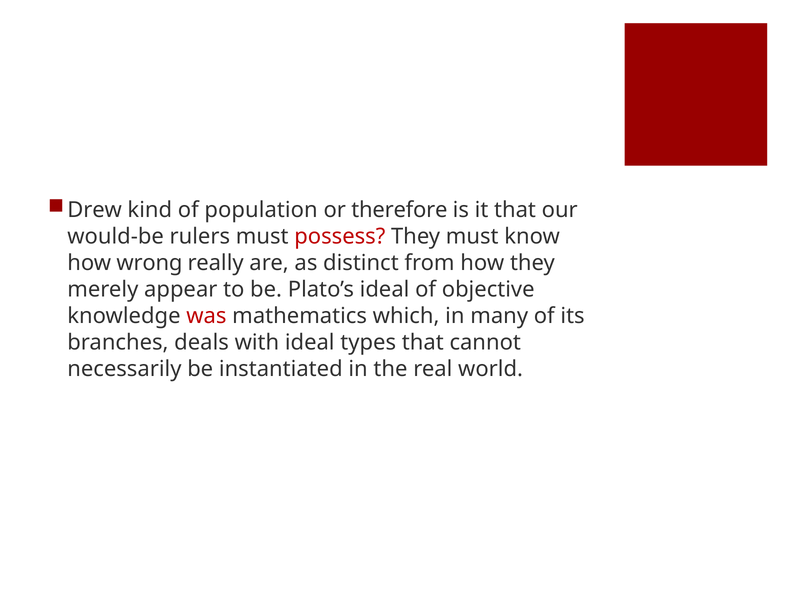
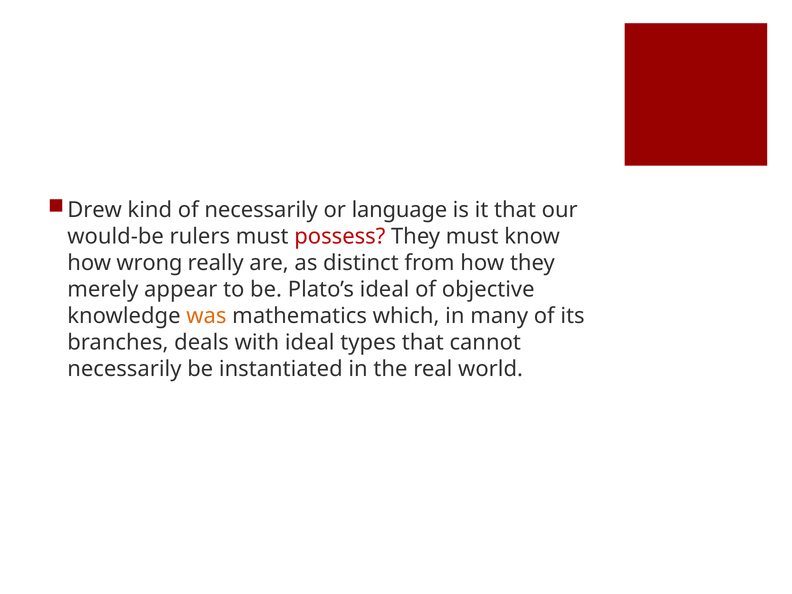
of population: population -> necessarily (261, 210)
therefore: therefore -> language (399, 210)
was colour: red -> orange (206, 316)
